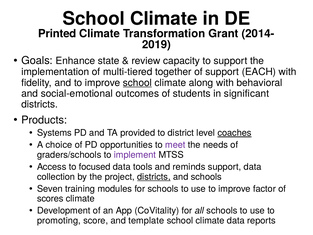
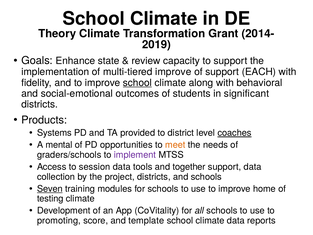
Printed: Printed -> Theory (57, 34)
multi-tiered together: together -> improve (173, 72)
choice: choice -> mental (59, 145)
meet colour: purple -> orange (175, 145)
focused: focused -> session (95, 167)
reminds: reminds -> together (189, 167)
districts underline: present -> none (154, 177)
Seven underline: none -> present (50, 189)
factor: factor -> home (264, 189)
scores: scores -> testing (50, 198)
